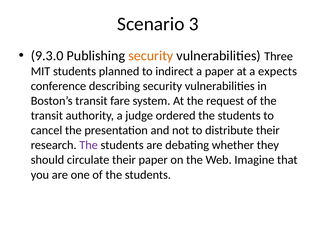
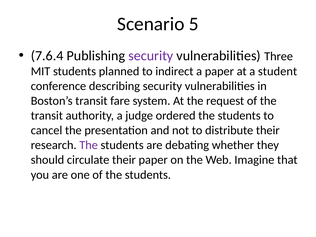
3: 3 -> 5 (194, 24)
9.3.0: 9.3.0 -> 7.6.4 (47, 56)
security colour: orange -> purple (151, 56)
expects: expects -> student (278, 71)
